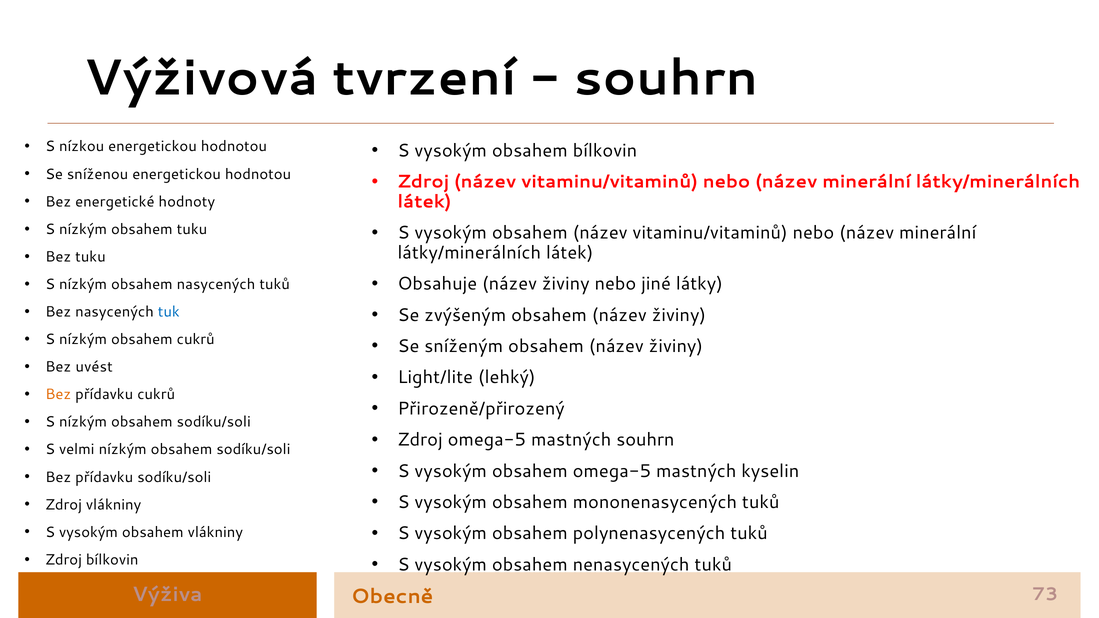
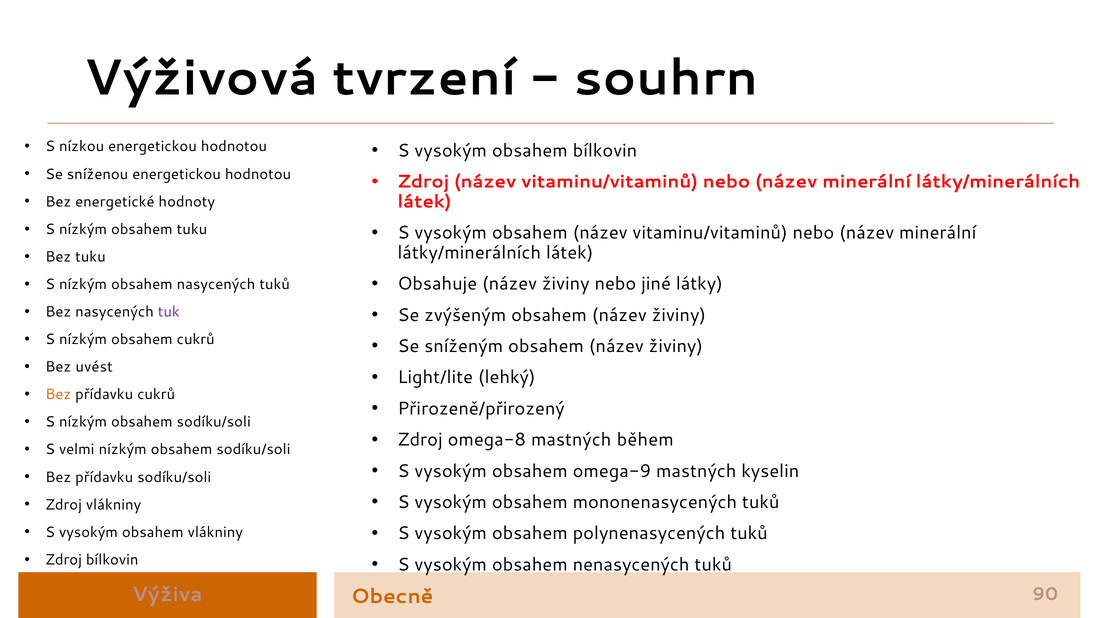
tuk colour: blue -> purple (169, 312)
Zdroj omega-5: omega-5 -> omega-8 (487, 440)
mastných souhrn: souhrn -> během (645, 440)
obsahem omega-5: omega-5 -> omega-9 (612, 471)
73: 73 -> 90 (1045, 595)
